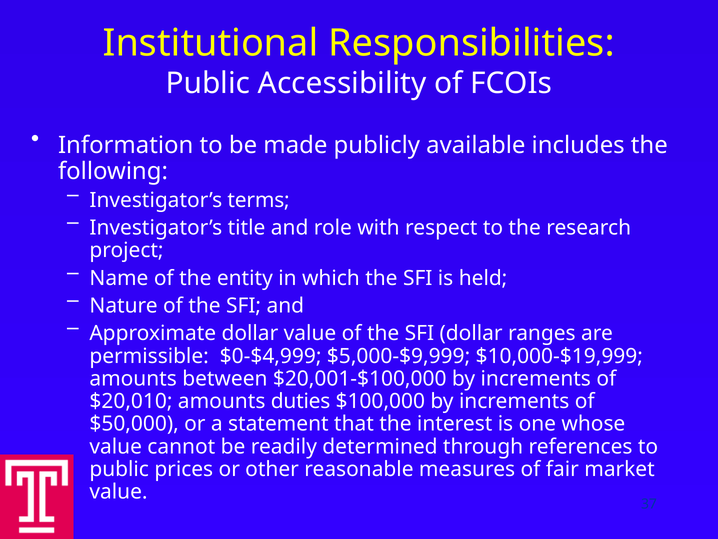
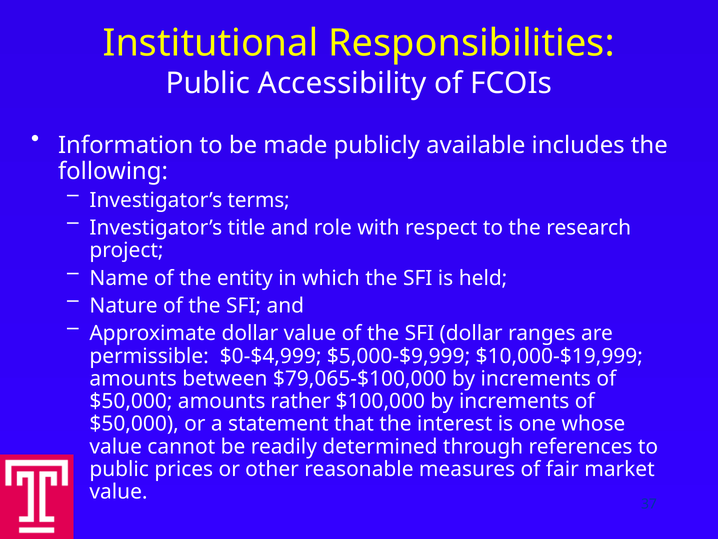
$20,001-$100,000: $20,001-$100,000 -> $79,065-$100,000 (360, 378)
$20,010: $20,010 -> $50,000 (131, 401)
duties: duties -> rather (301, 401)
